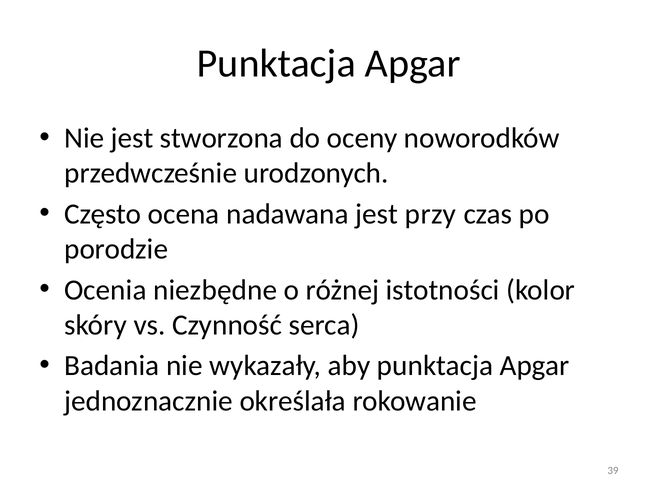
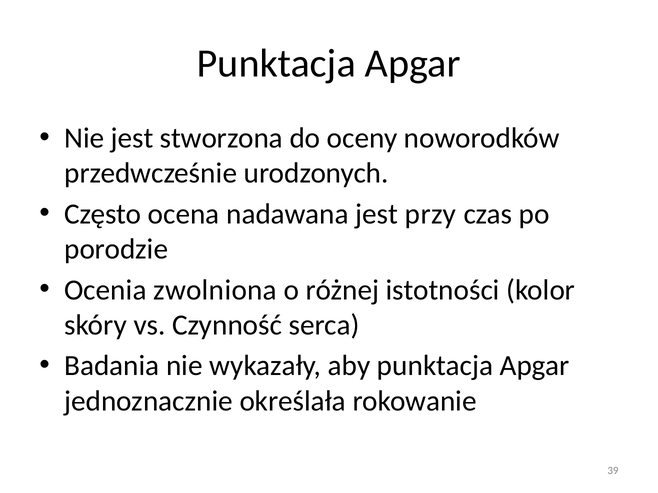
niezbędne: niezbędne -> zwolniona (215, 290)
